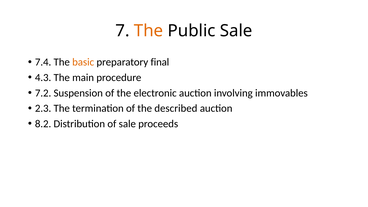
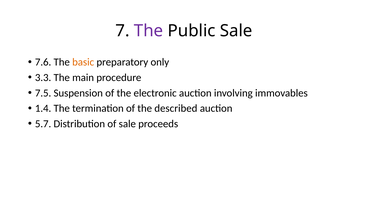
The colour: orange -> purple (149, 31)
7.4: 7.4 -> 7.6 (43, 62)
final: final -> only (160, 62)
4.3: 4.3 -> 3.3 (43, 78)
7.2: 7.2 -> 7.5 (43, 93)
2.3: 2.3 -> 1.4 (43, 108)
8.2: 8.2 -> 5.7 (43, 124)
